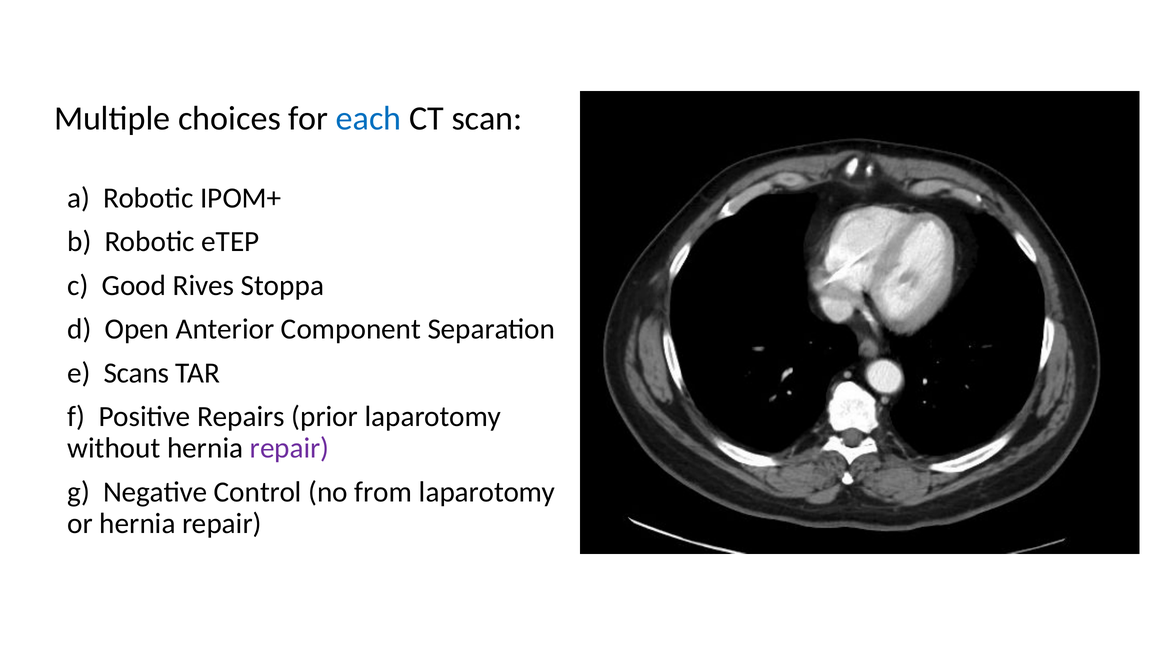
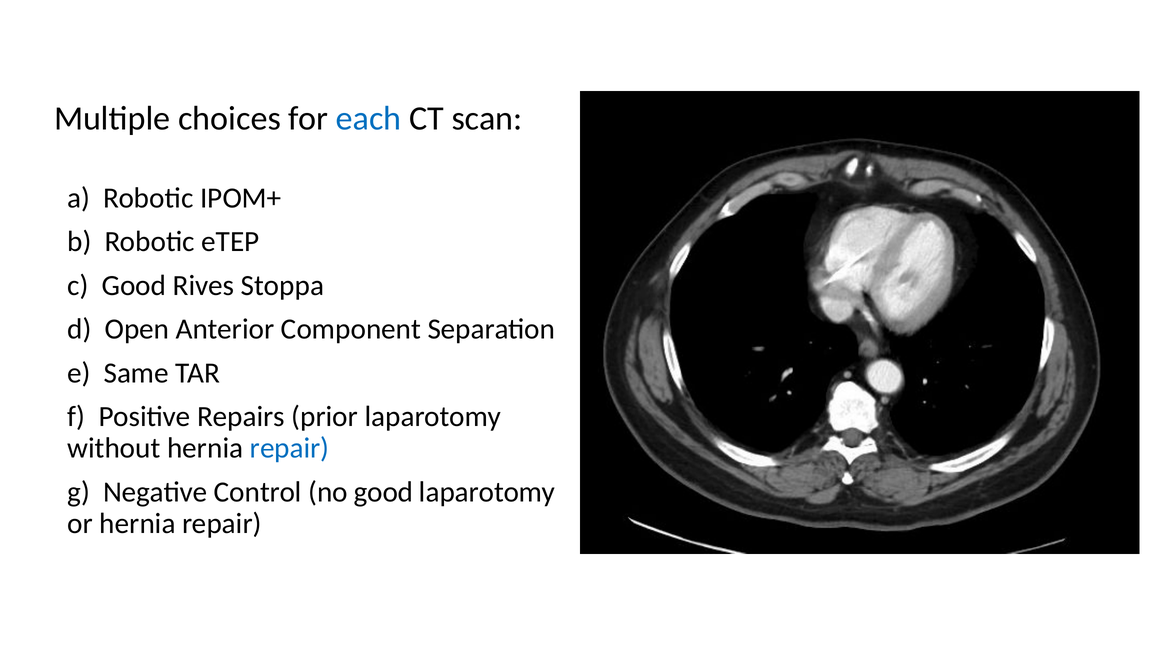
Scans: Scans -> Same (136, 373)
repair colour: purple -> blue (290, 448)
no from: from -> good (383, 492)
